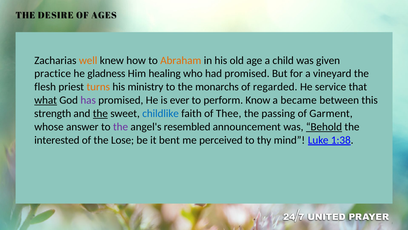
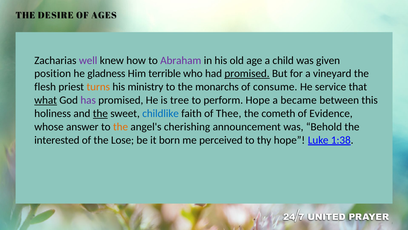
well colour: orange -> purple (88, 60)
Abraham colour: orange -> purple (181, 60)
practice: practice -> position (53, 74)
healing: healing -> terrible (165, 74)
promised underline: none -> present (247, 74)
regarded: regarded -> consume (275, 87)
ever: ever -> tree (180, 100)
perform Know: Know -> Hope (258, 100)
strength: strength -> holiness (53, 113)
passing: passing -> cometh (278, 113)
Garment: Garment -> Evidence (331, 113)
the colour: purple -> orange (121, 127)
resembled: resembled -> cherishing (187, 127)
Behold underline: present -> none (324, 127)
bent: bent -> born (169, 140)
thy mind: mind -> hope (289, 140)
